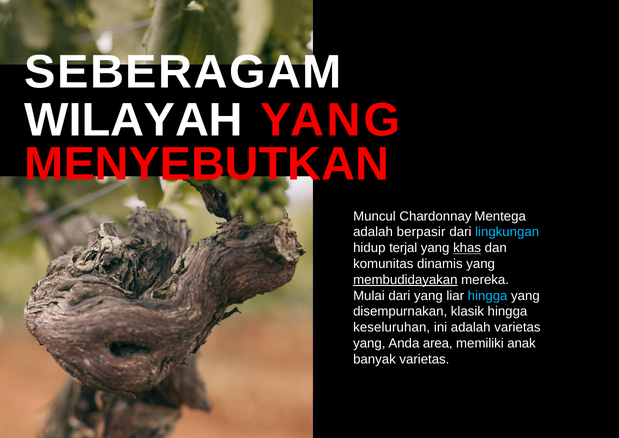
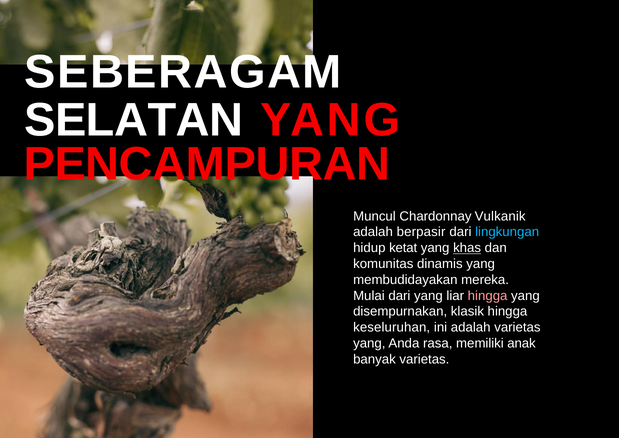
WILAYAH: WILAYAH -> SELATAN (134, 120)
MENYEBUTKAN: MENYEBUTKAN -> PENCAMPURAN (207, 164)
Mentega: Mentega -> Vulkanik (500, 216)
terjal: terjal -> ketat (403, 248)
membudidayakan underline: present -> none (405, 280)
hingga colour: light blue -> pink (488, 295)
area: area -> rasa (438, 343)
